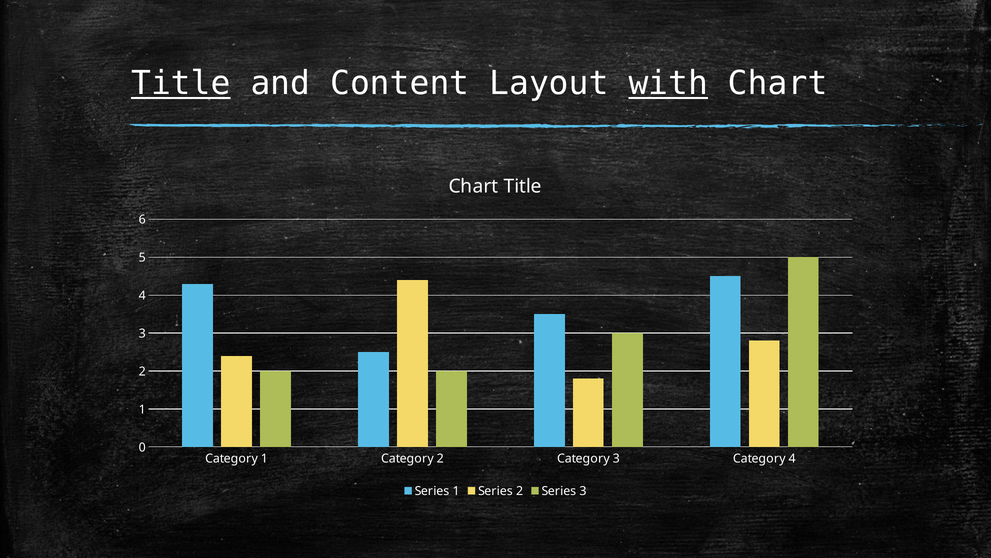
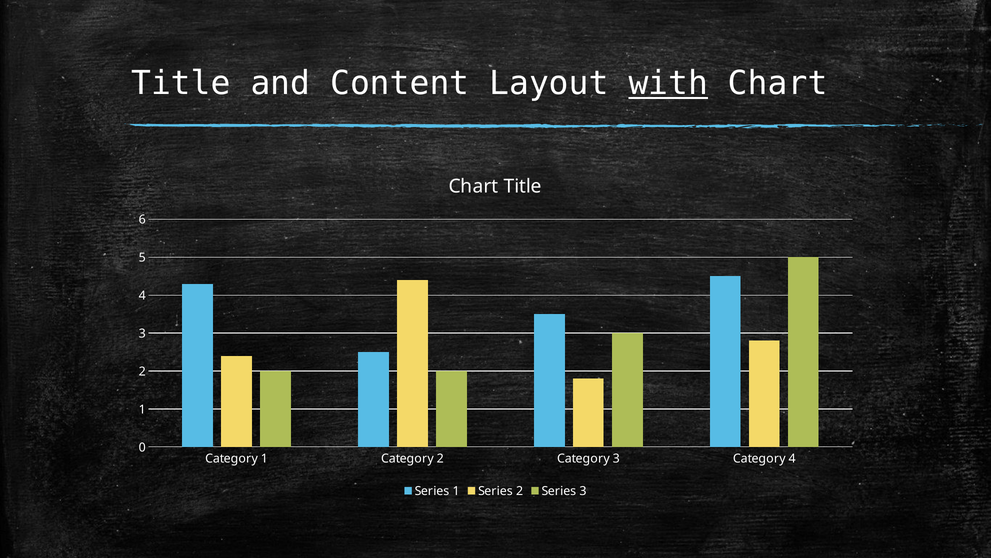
Title underline: present -> none (181, 84)
